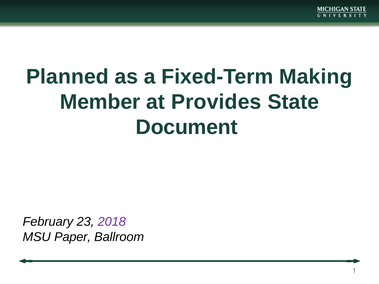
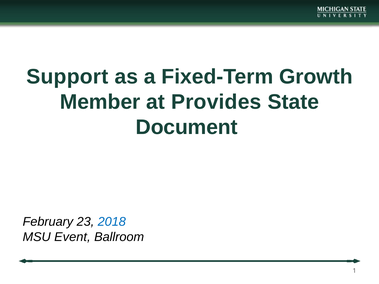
Planned: Planned -> Support (67, 77)
Making: Making -> Growth (316, 77)
2018 colour: purple -> blue (112, 222)
Paper: Paper -> Event (72, 237)
